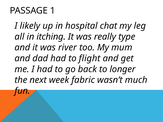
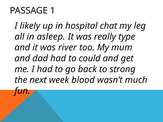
itching: itching -> asleep (51, 37)
flight: flight -> could (90, 58)
longer: longer -> strong (123, 69)
fabric: fabric -> blood (83, 80)
